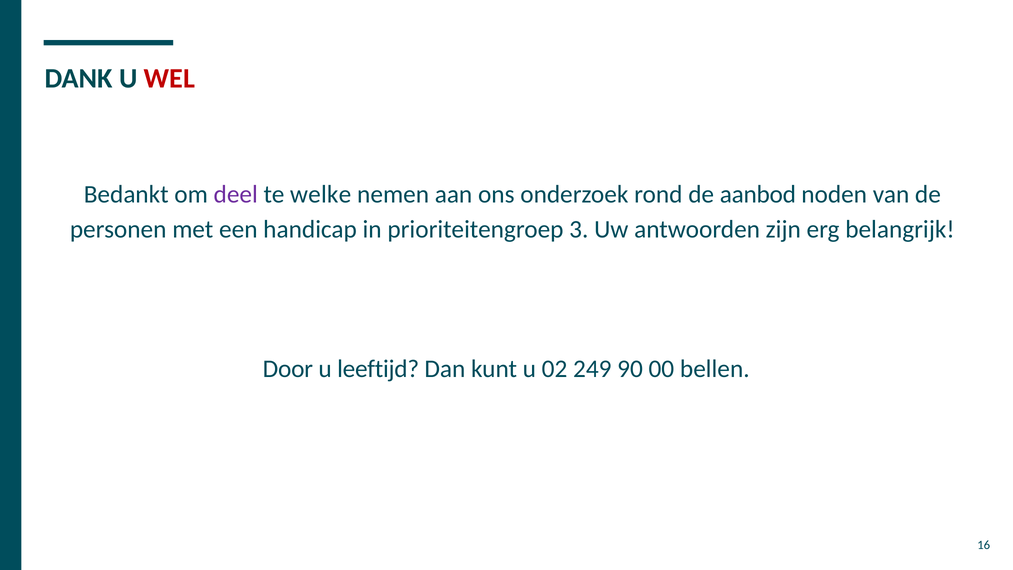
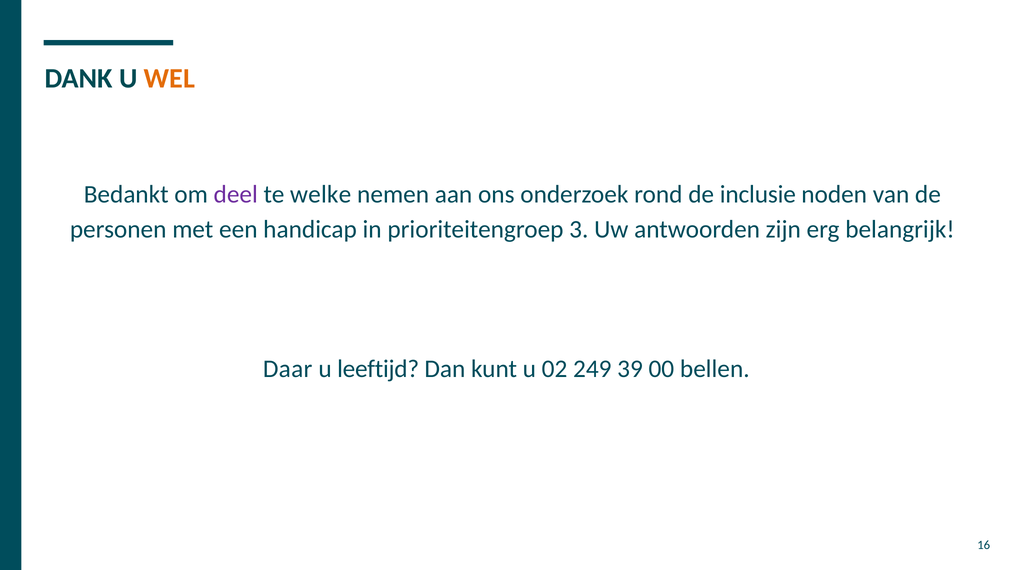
WEL colour: red -> orange (169, 78)
aanbod: aanbod -> inclusie (758, 194)
Door: Door -> Daar (288, 369)
90: 90 -> 39 (630, 369)
